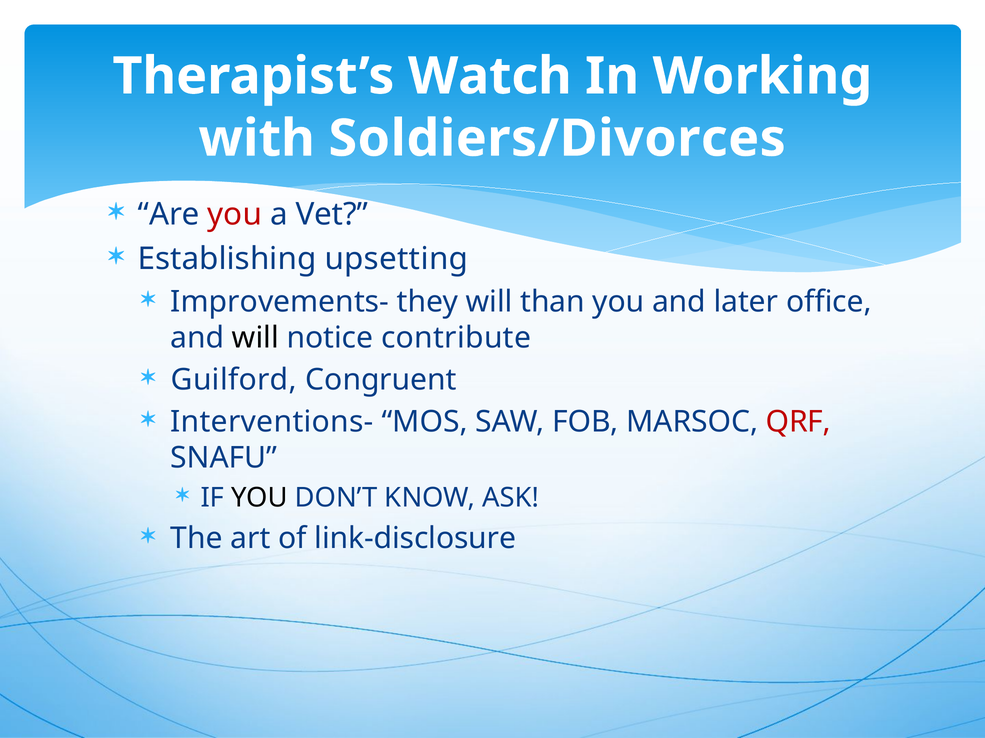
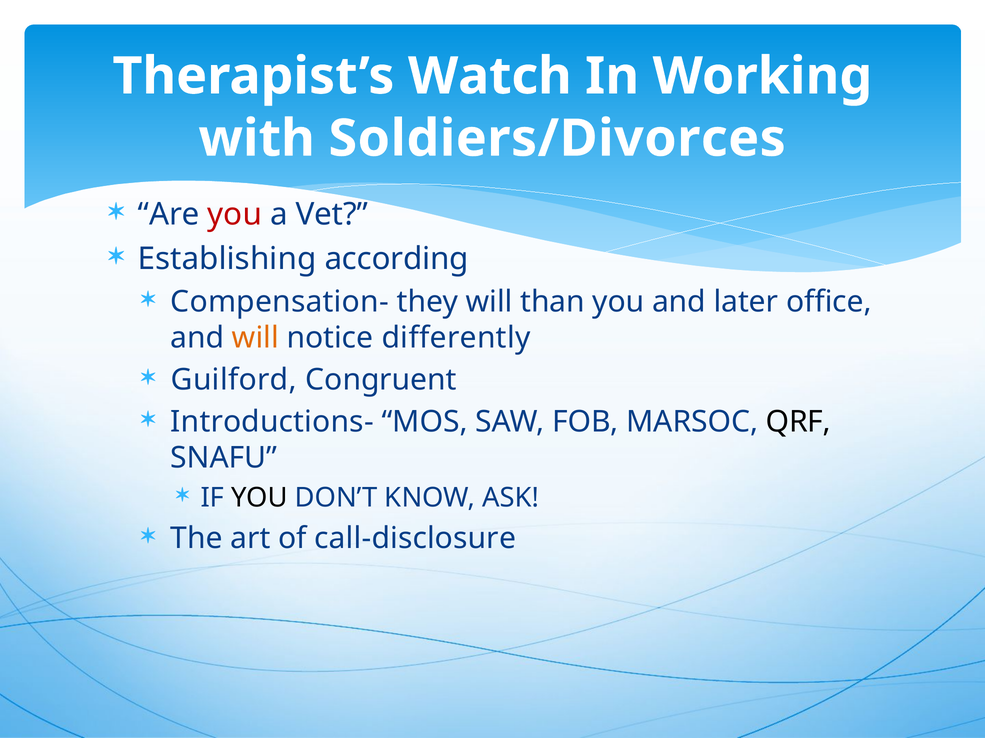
upsetting: upsetting -> according (397, 259)
Improvements-: Improvements- -> Compensation- (280, 302)
will colour: black -> orange (255, 338)
contribute: contribute -> differently (456, 338)
Interventions-: Interventions- -> Introductions- (272, 422)
QRF colour: red -> black (798, 422)
link-disclosure: link-disclosure -> call-disclosure (415, 539)
